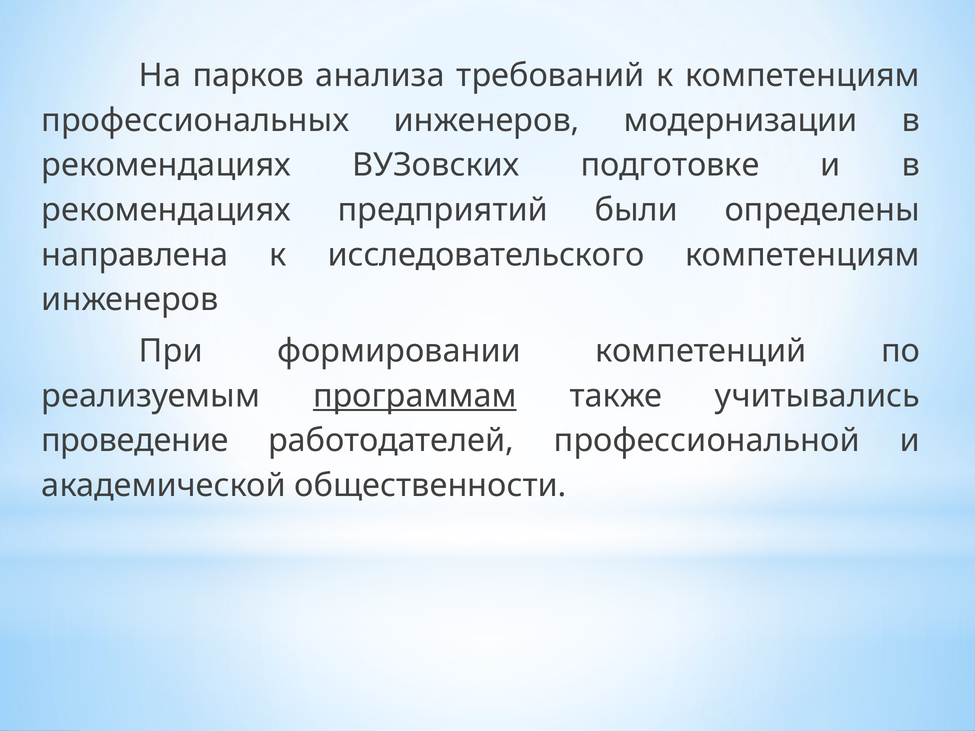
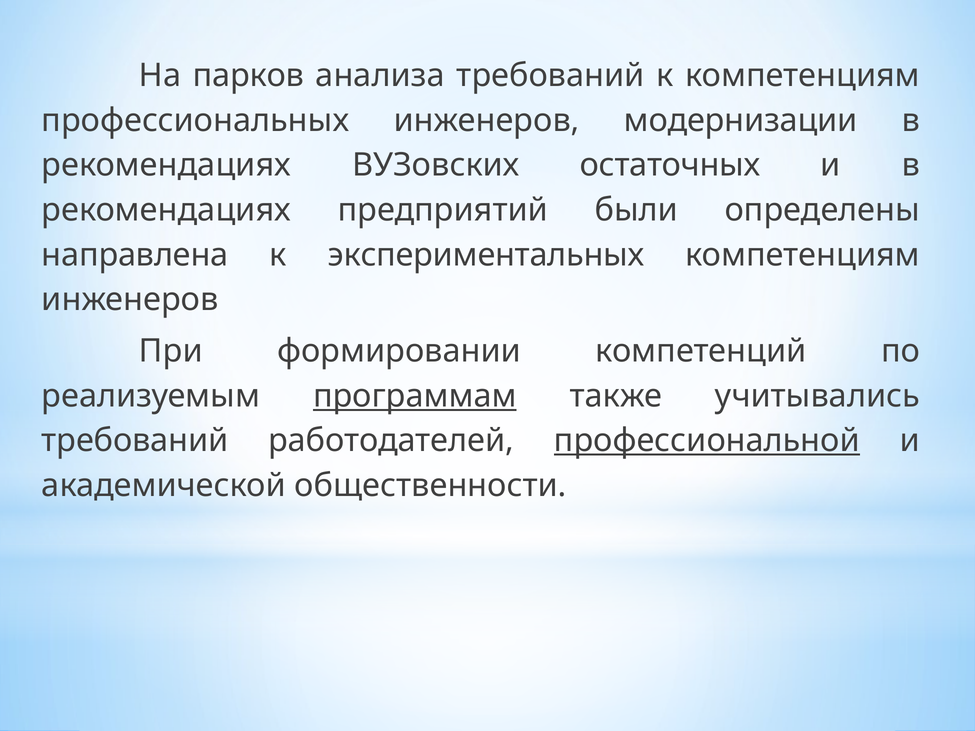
подготовке: подготовке -> остаточных (670, 165)
исследовательского: исследовательского -> экспериментальных (486, 255)
проведение: проведение -> требований (135, 441)
профессиональной underline: none -> present (707, 441)
